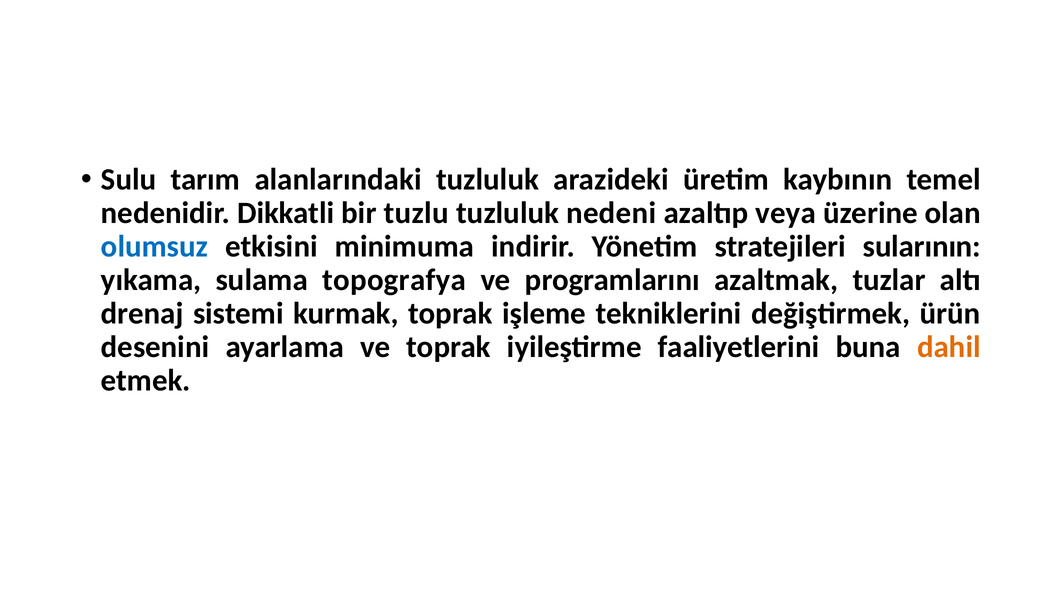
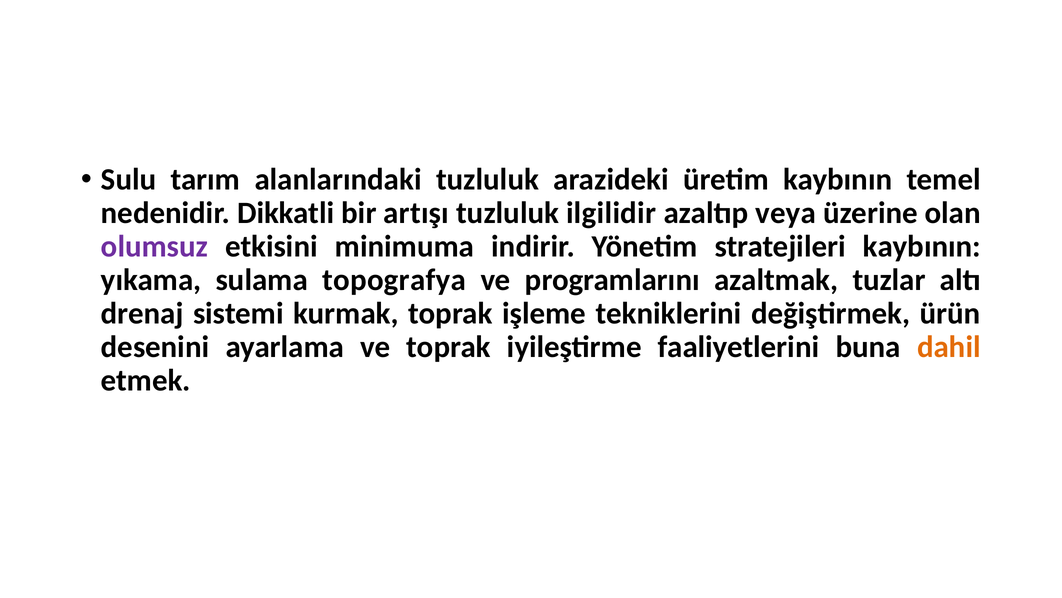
tuzlu: tuzlu -> artışı (416, 213)
nedeni: nedeni -> ilgilidir (611, 213)
olumsuz colour: blue -> purple (154, 246)
stratejileri sularının: sularının -> kaybının (922, 246)
